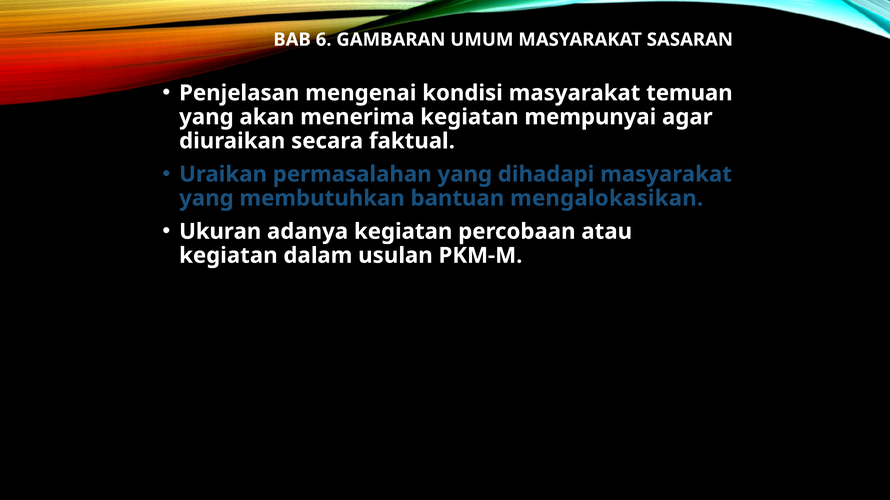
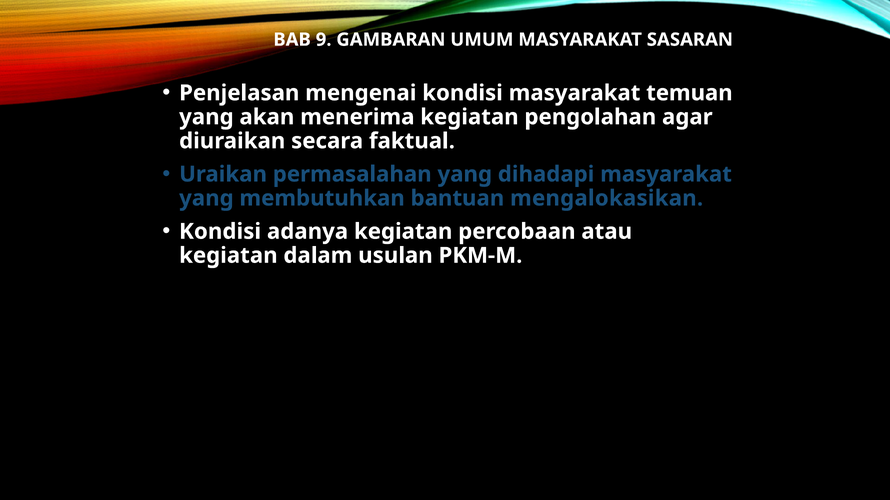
6: 6 -> 9 (324, 40)
mempunyai: mempunyai -> pengolahan (590, 117)
Ukuran: Ukuran -> Kondisi (220, 232)
